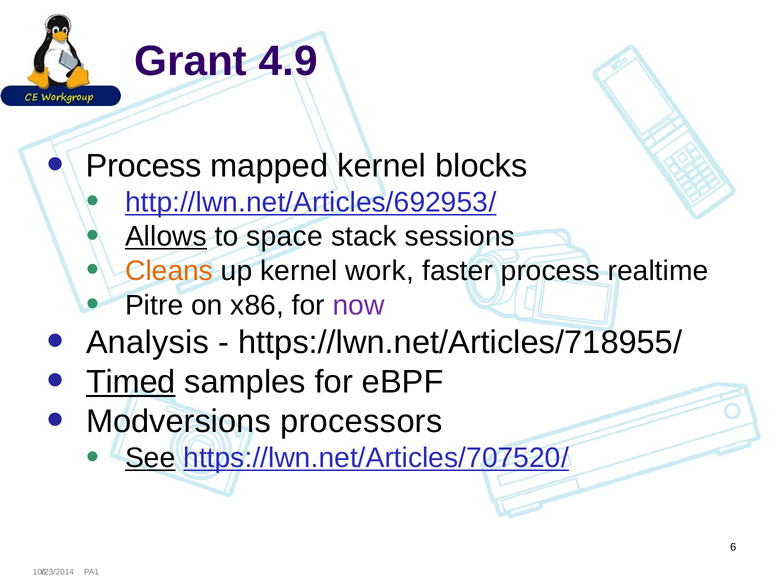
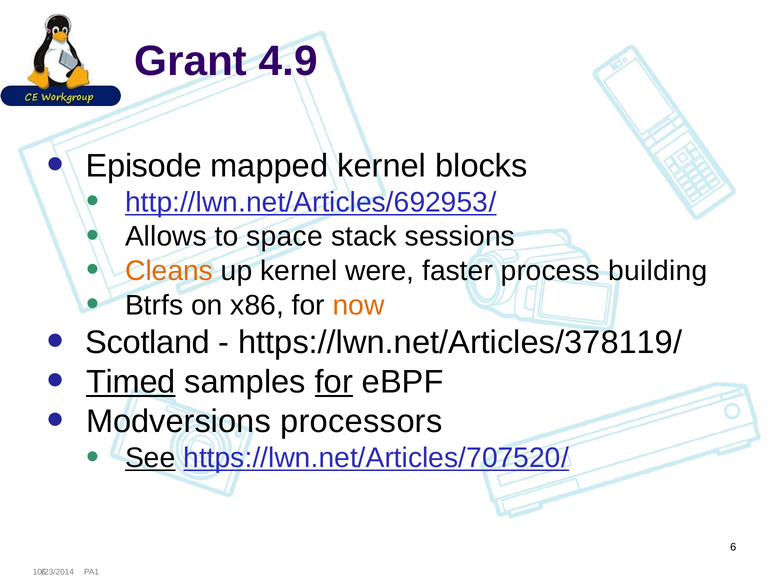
Process: Process -> Episode (144, 166)
Allows underline: present -> none (166, 236)
work: work -> were (380, 271)
realtime: realtime -> building (658, 271)
Pitre: Pitre -> Btrfs (154, 305)
now colour: purple -> orange (359, 305)
Analysis: Analysis -> Scotland (148, 342)
https://lwn.net/Articles/718955/: https://lwn.net/Articles/718955/ -> https://lwn.net/Articles/378119/ (460, 342)
for underline: none -> present (334, 382)
